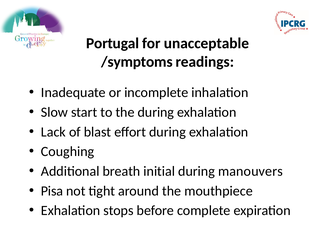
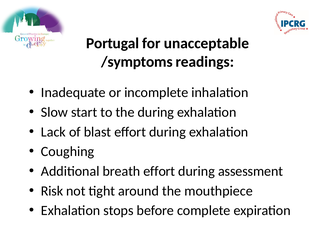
breath initial: initial -> effort (159, 171)
manouvers: manouvers -> assessment (251, 171)
Pisa: Pisa -> Risk (52, 190)
